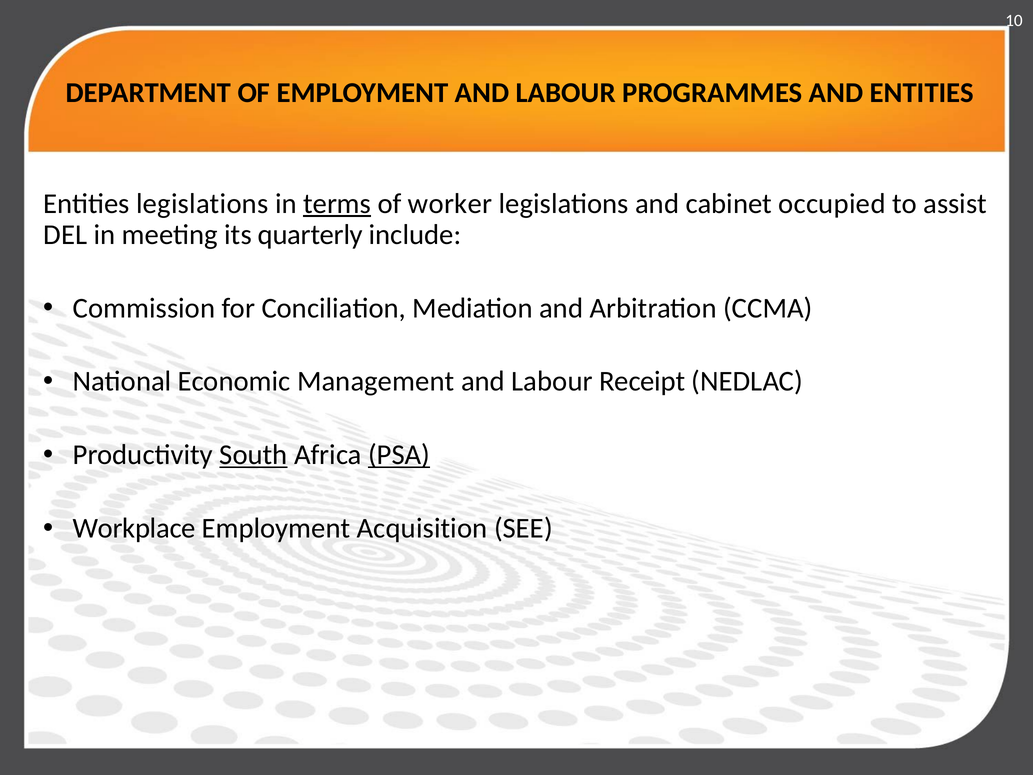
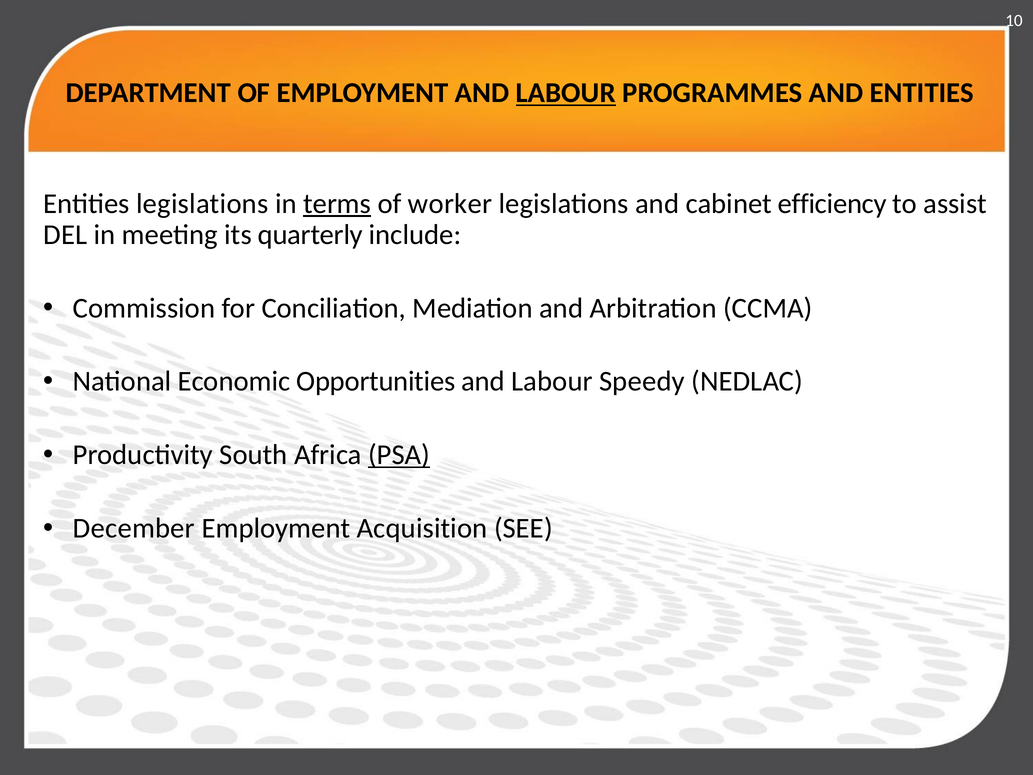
LABOUR underline: none -> present (566, 93)
occupied: occupied -> efficiency (832, 204)
Management: Management -> Opportunities (376, 381)
Receipt: Receipt -> Speedy (642, 381)
South underline: present -> none (253, 455)
Workplace: Workplace -> December (134, 528)
